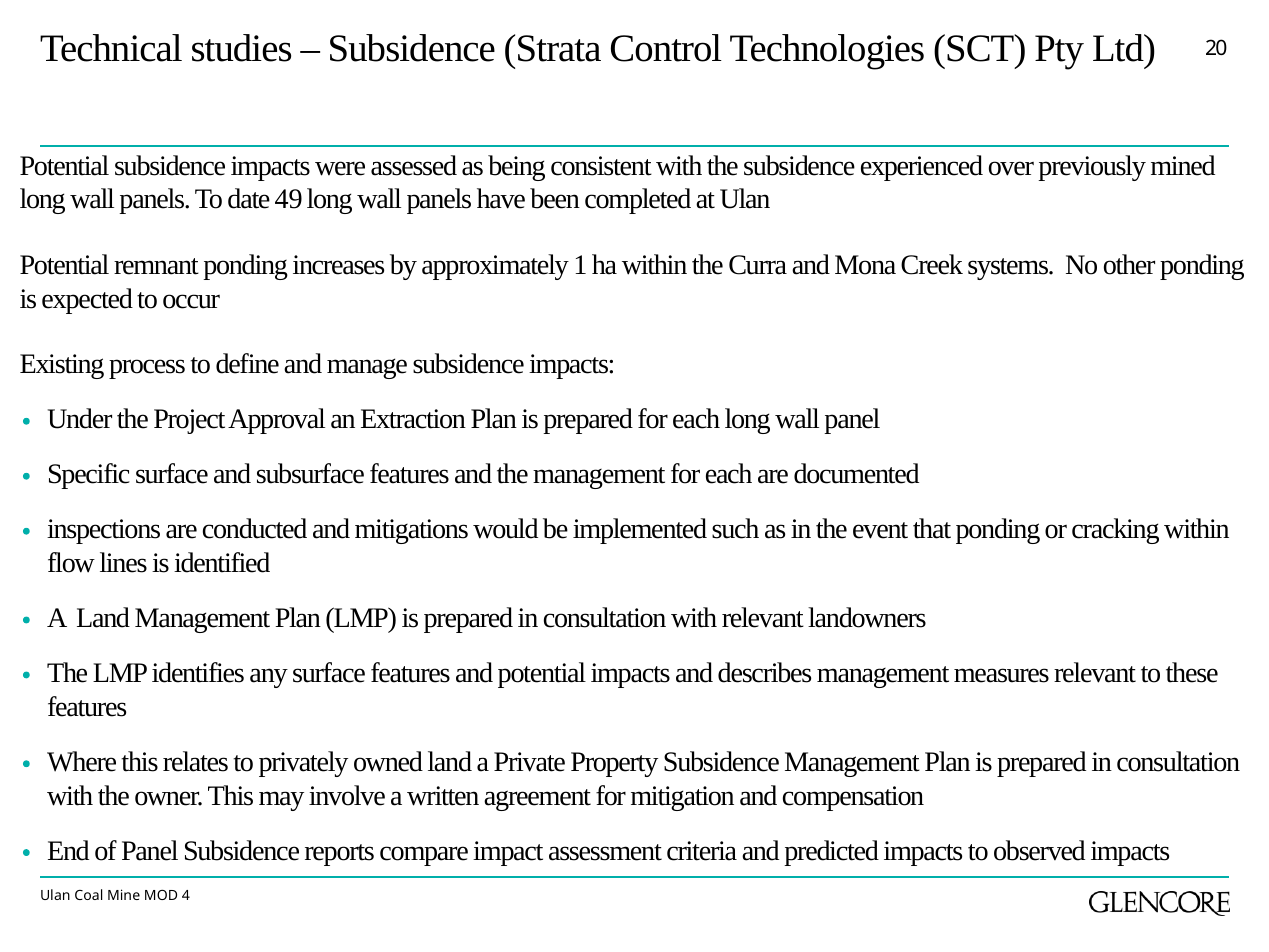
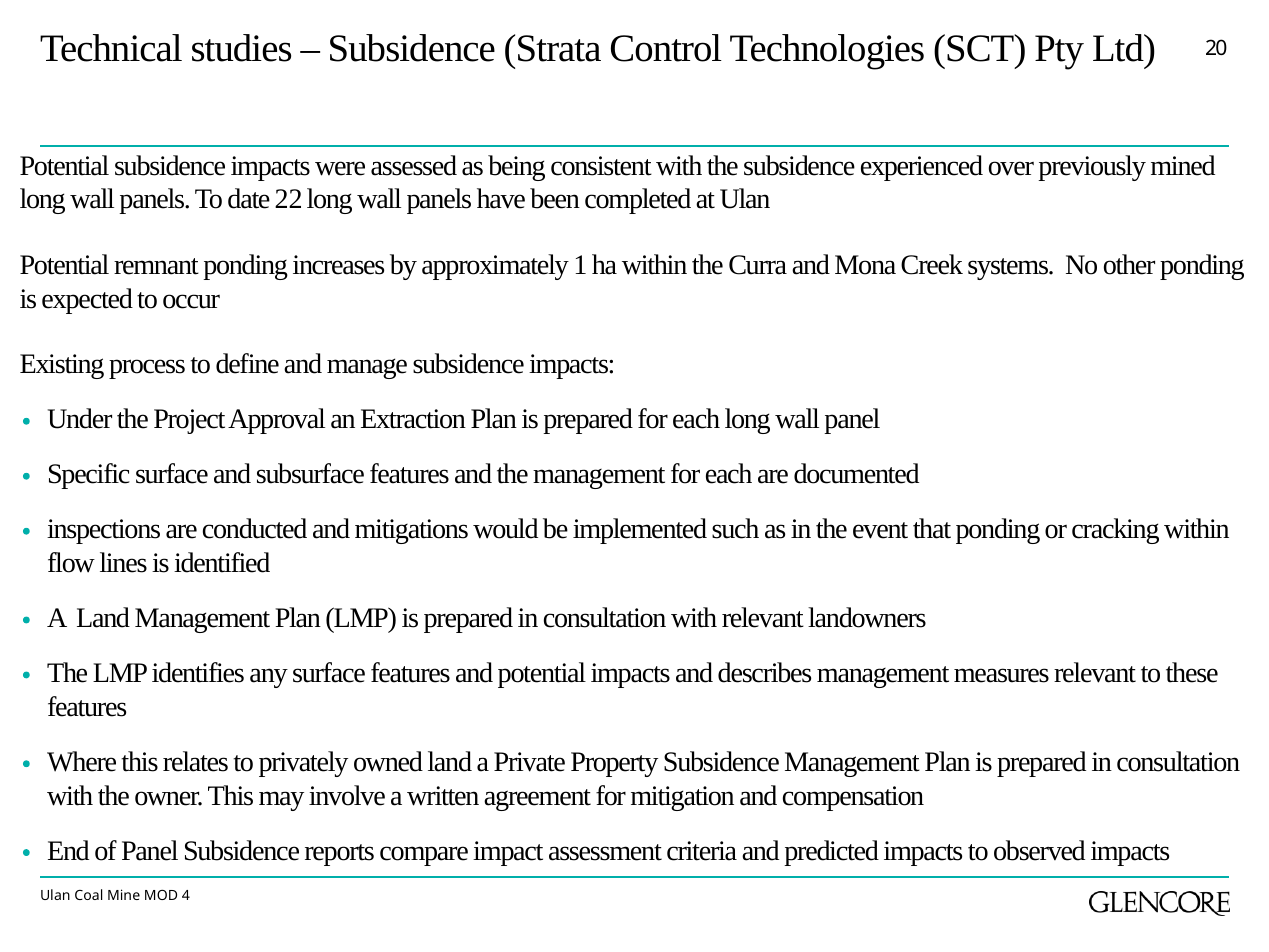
49: 49 -> 22 (289, 200)
